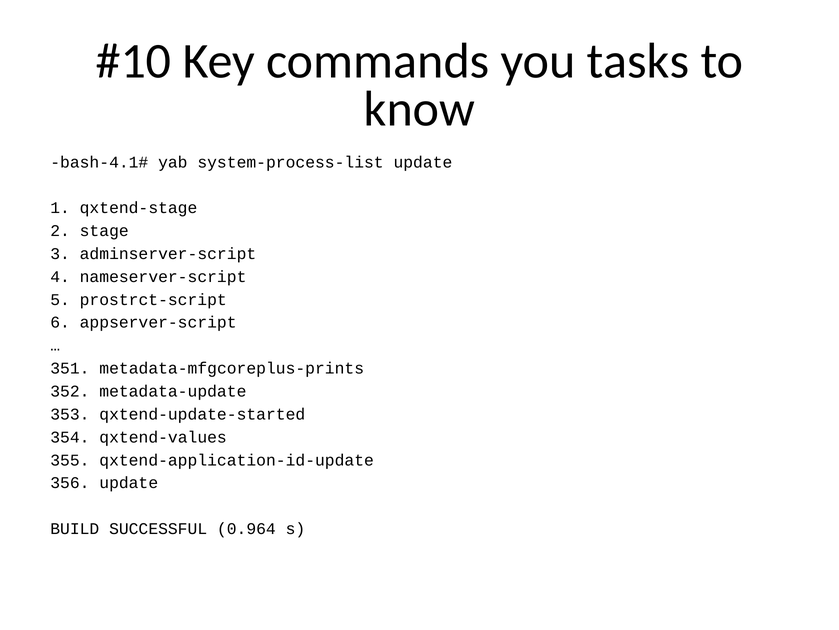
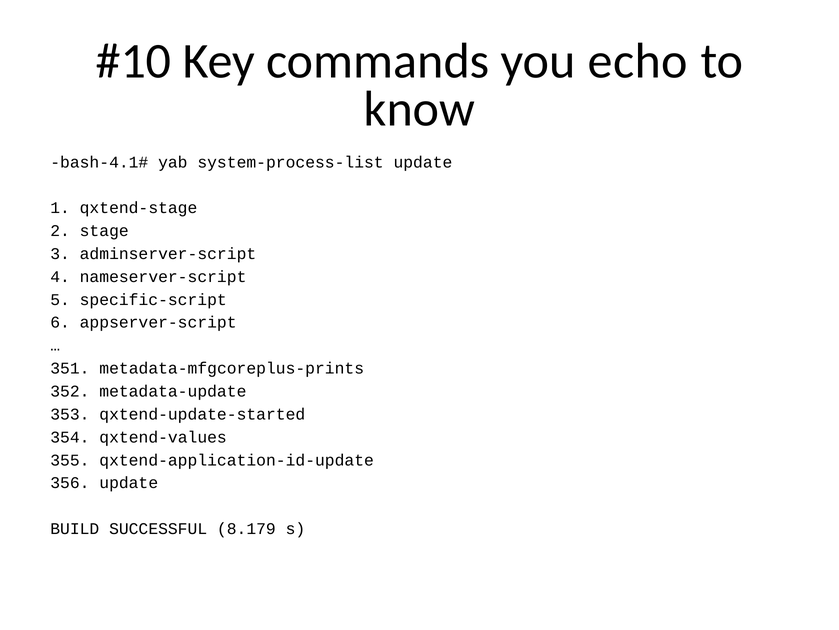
tasks: tasks -> echo (638, 61)
prostrct-script: prostrct-script -> specific-script (153, 299)
0.964: 0.964 -> 8.179 (246, 528)
